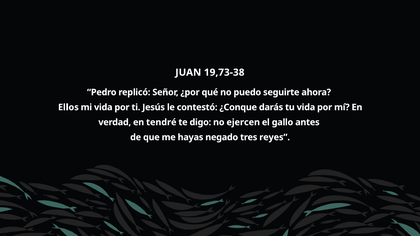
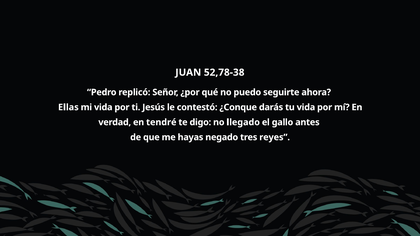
19,73-38: 19,73-38 -> 52,78-38 (224, 73)
Ellos: Ellos -> Ellas (68, 107)
ejercen: ejercen -> llegado (243, 122)
